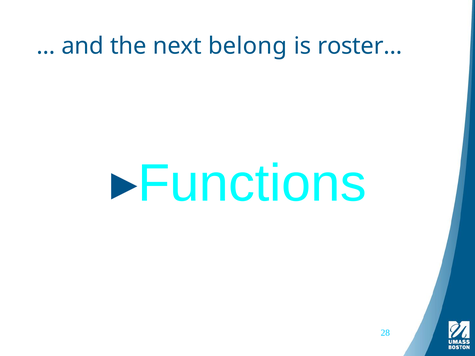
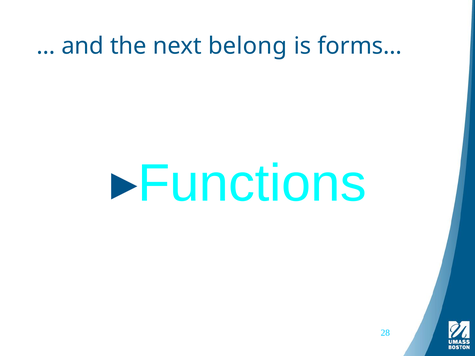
roster…: roster… -> forms… (360, 46)
